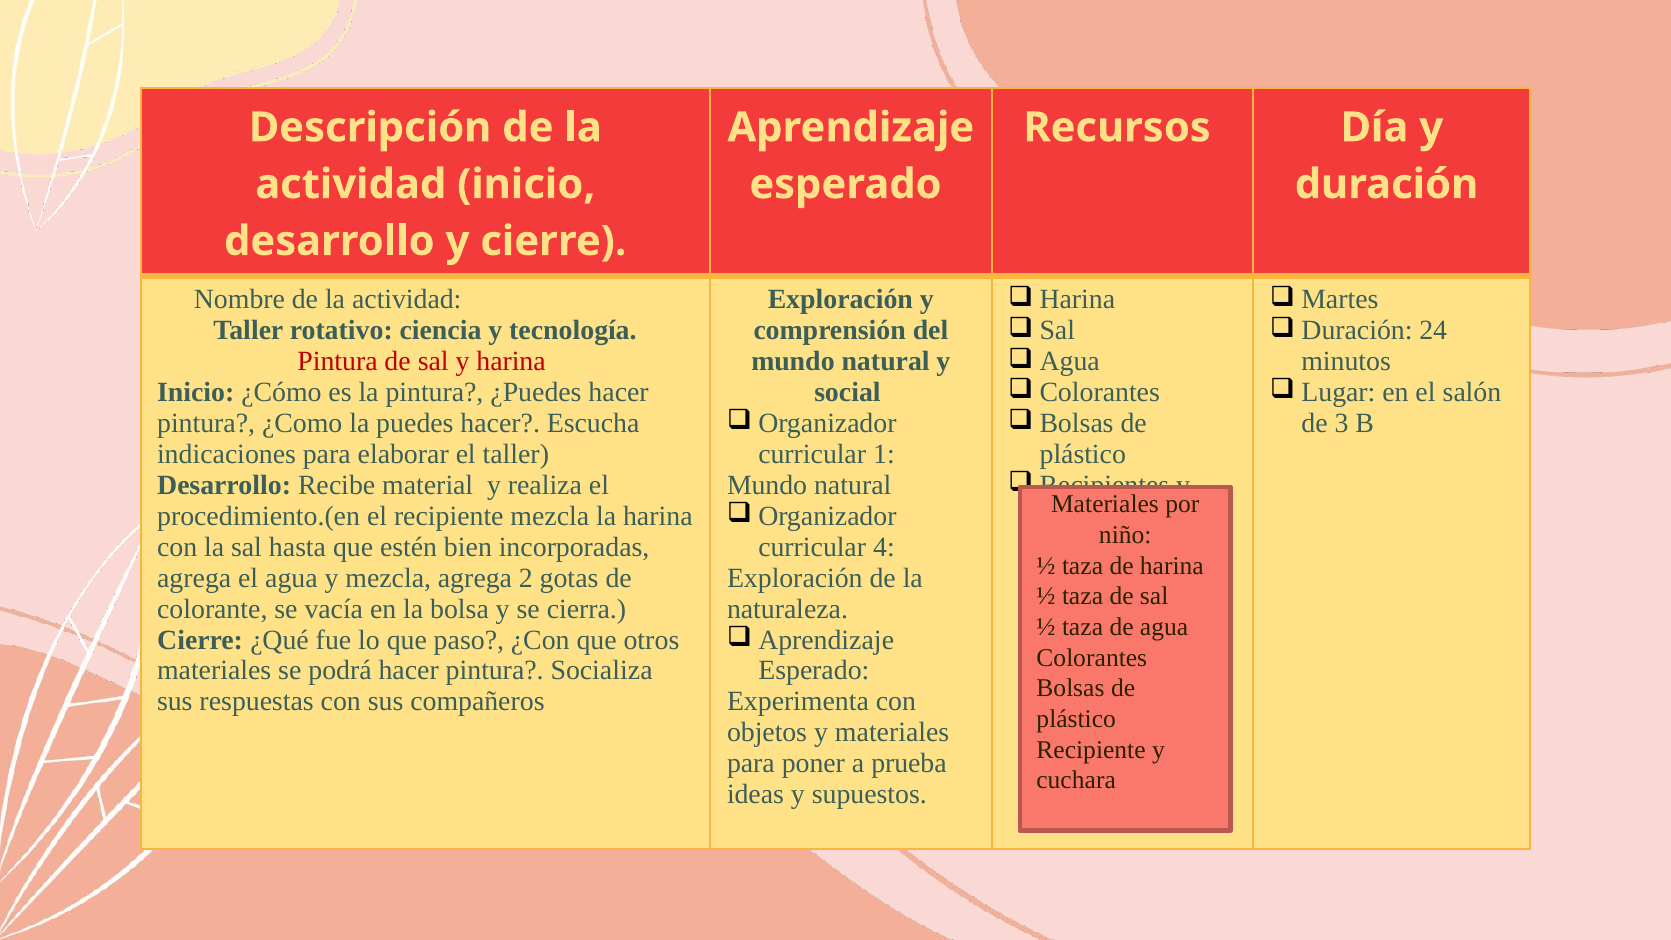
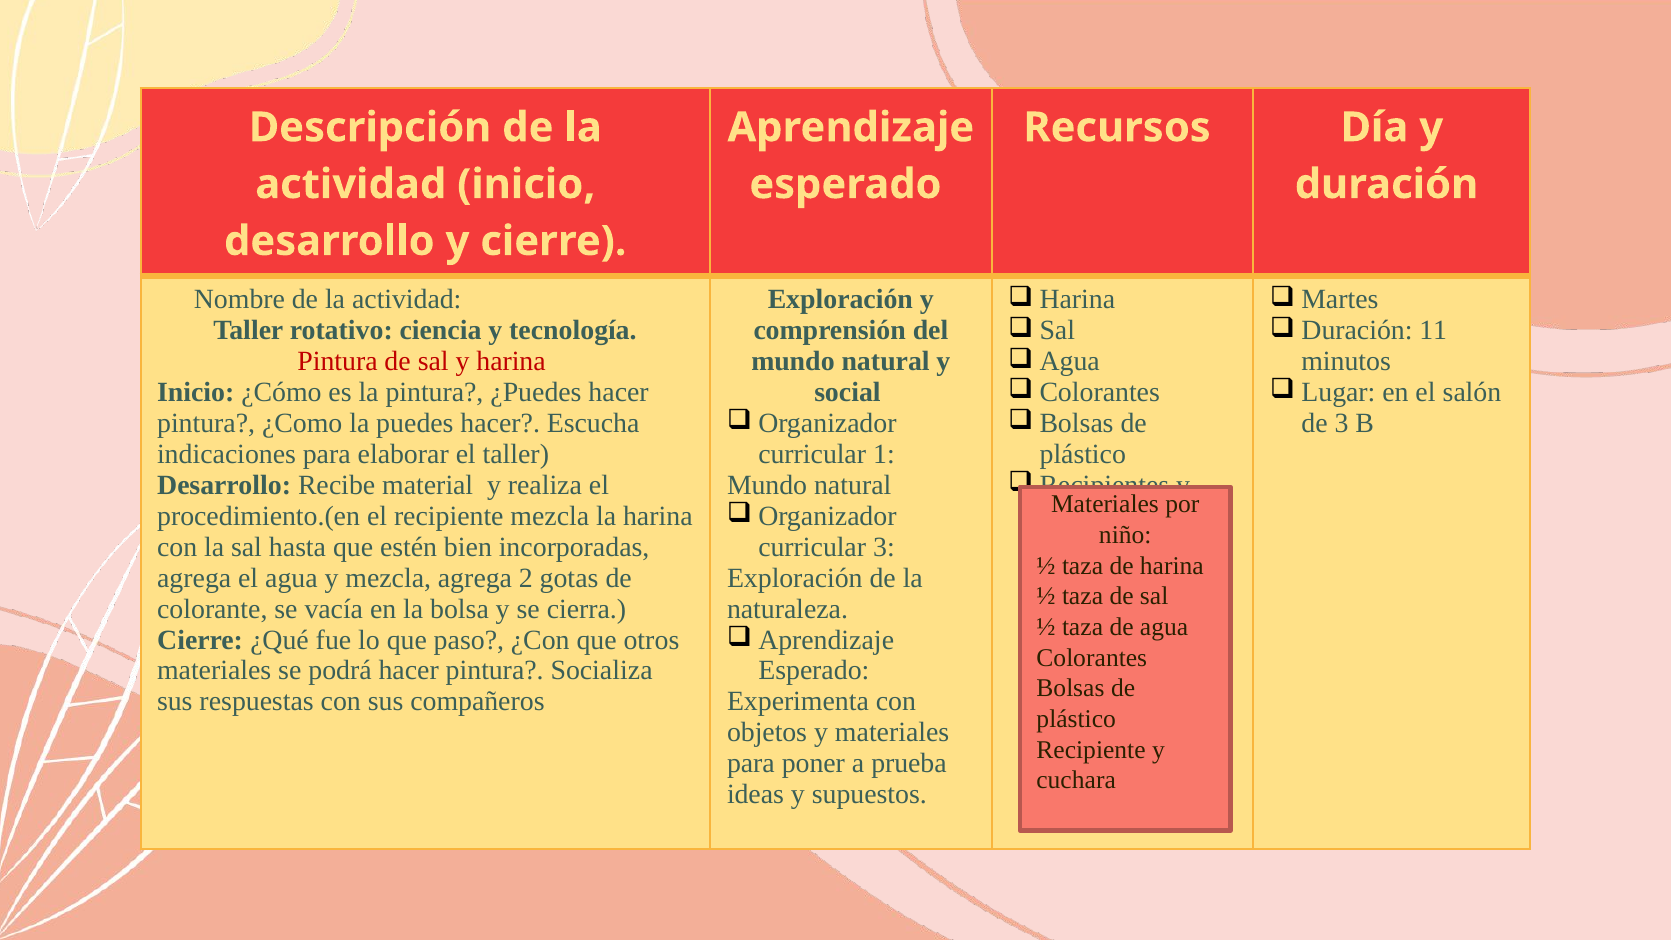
24: 24 -> 11 (1433, 331)
curricular 4: 4 -> 3 (884, 547)
